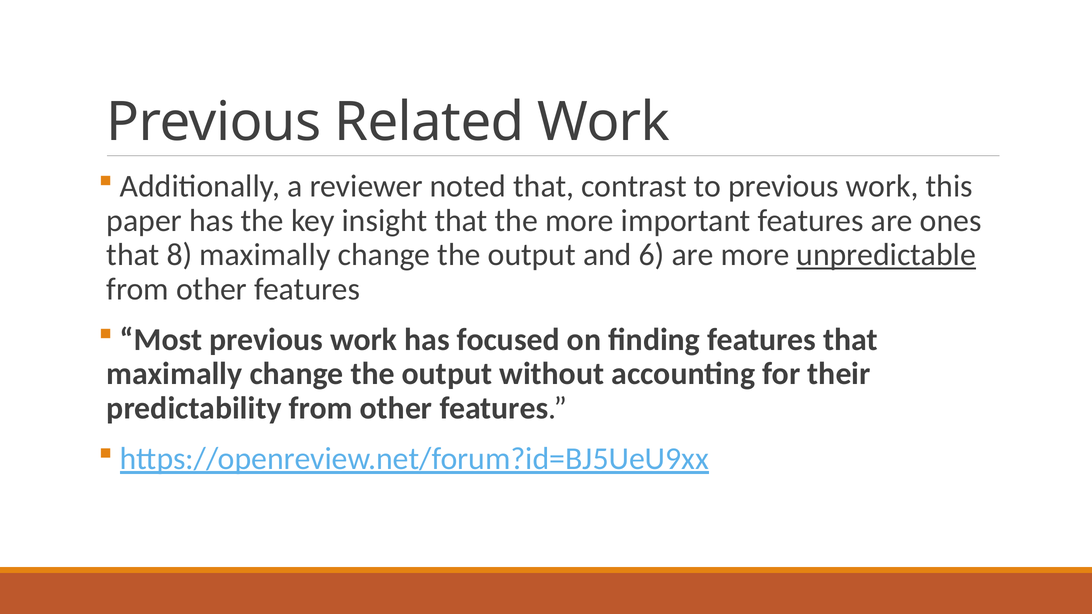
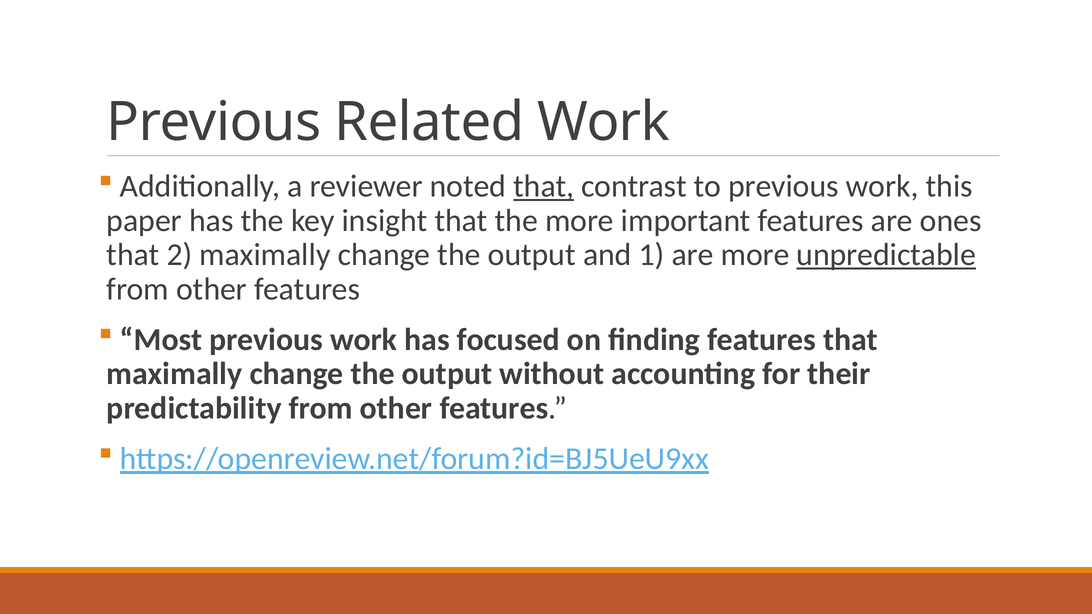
that underline: none -> present (544, 186)
8: 8 -> 2 (179, 255)
6: 6 -> 1 (652, 255)
